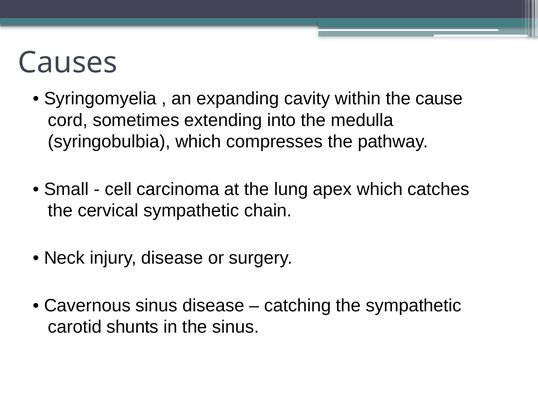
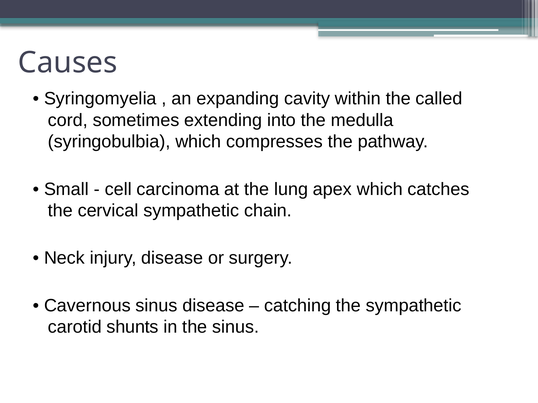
cause: cause -> called (439, 99)
